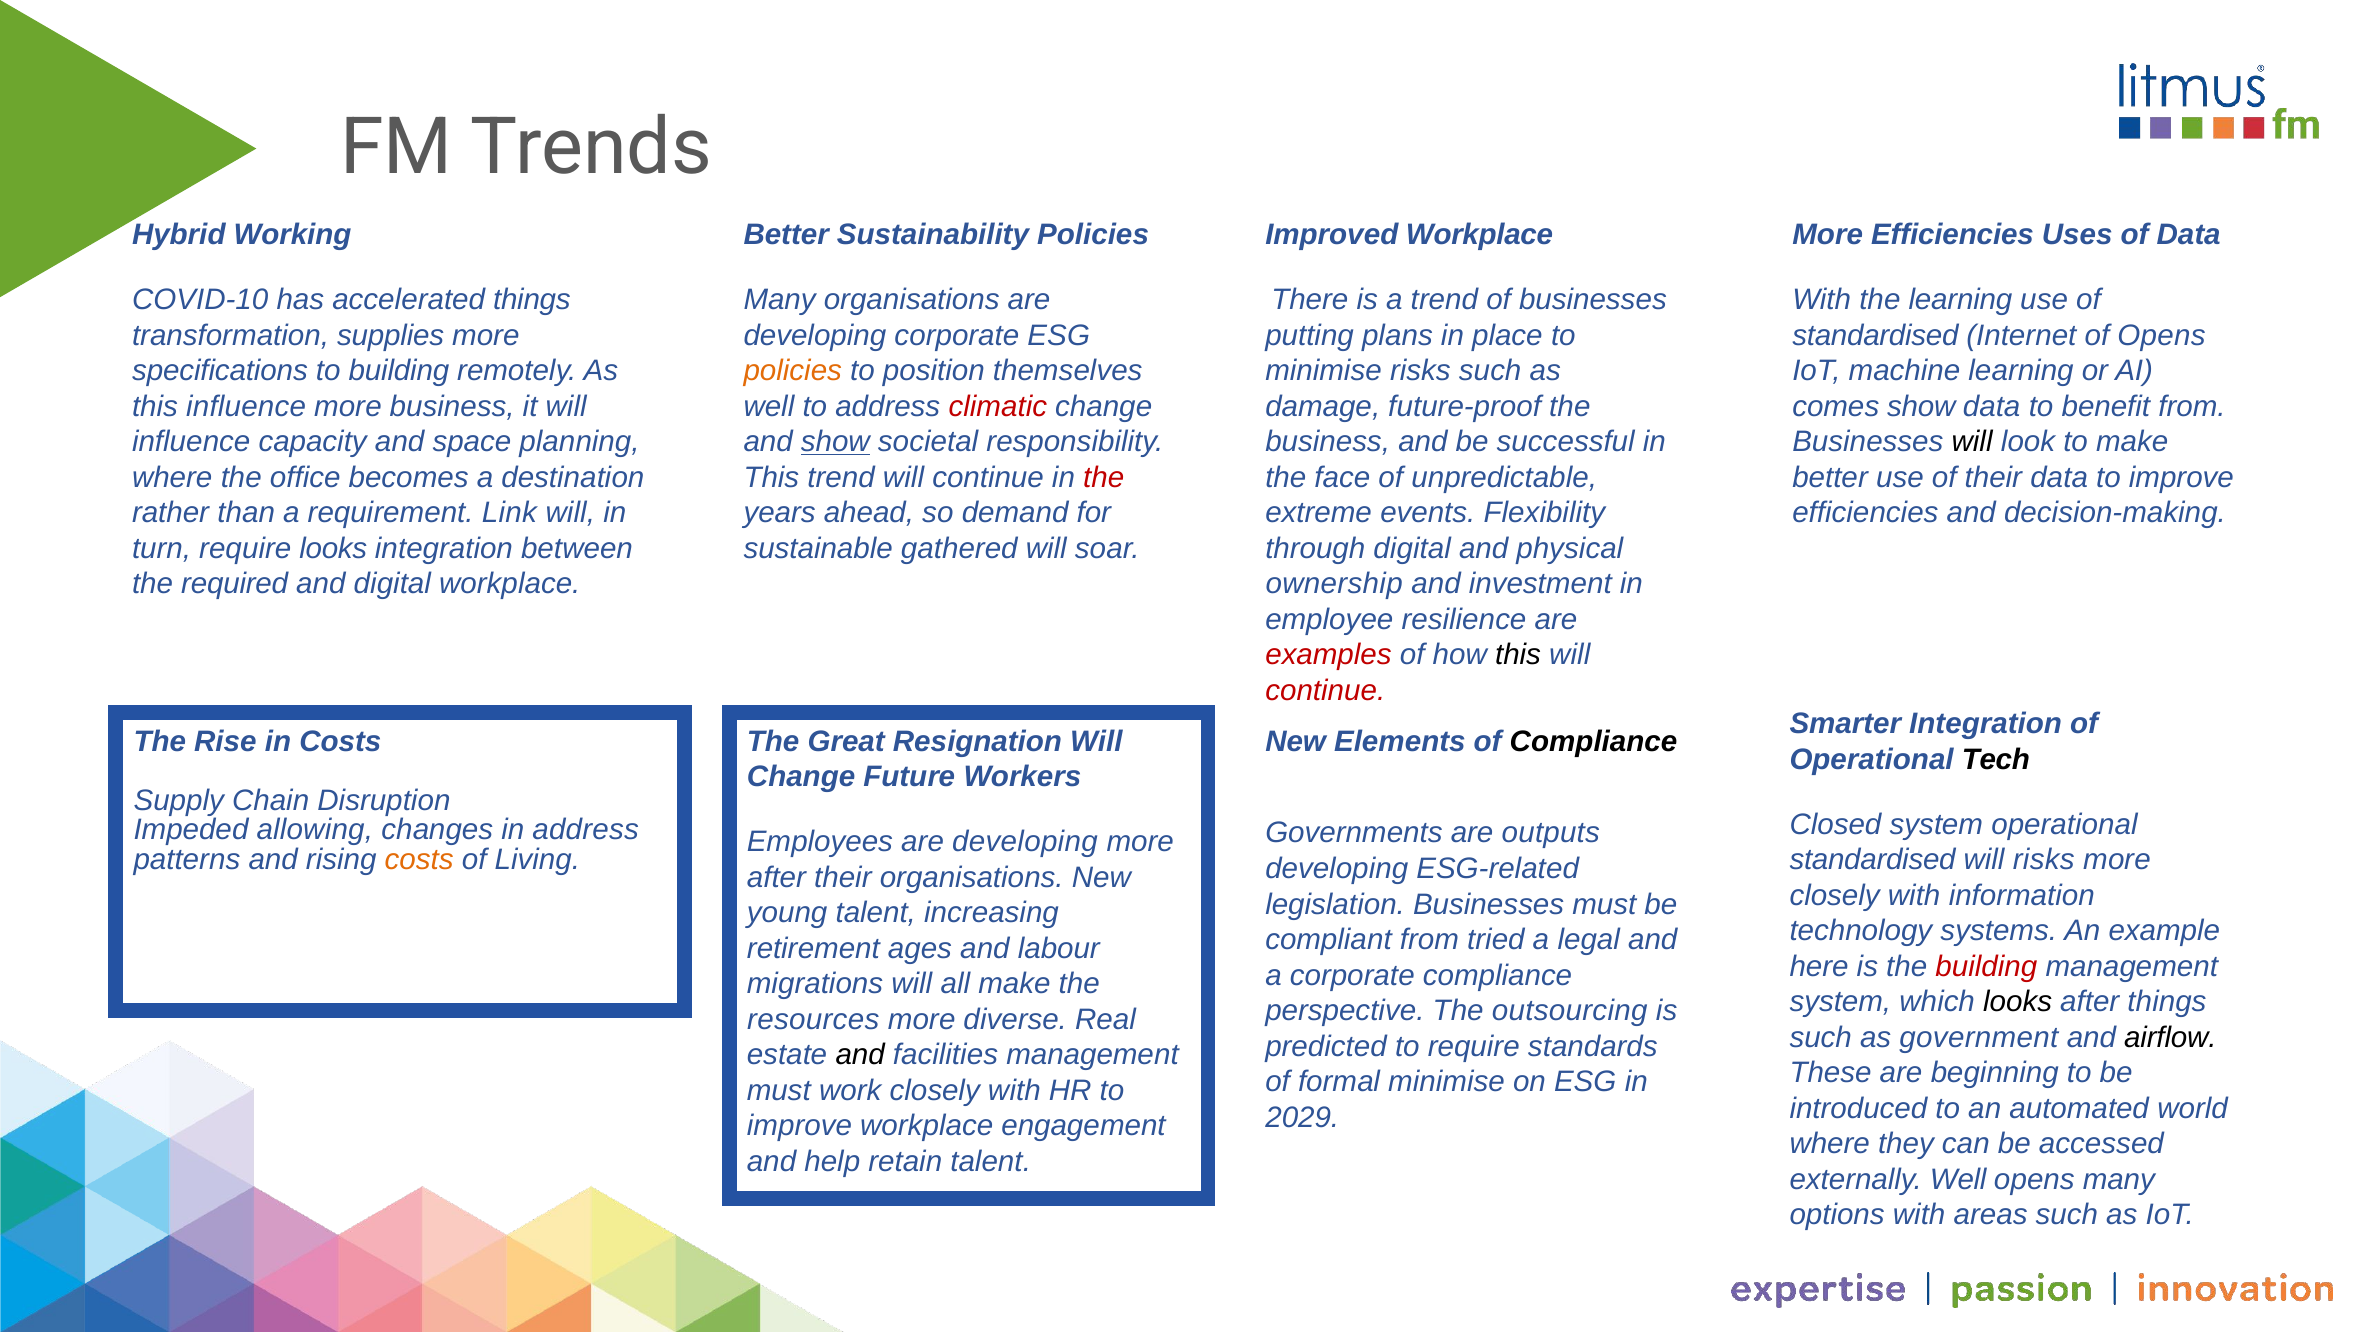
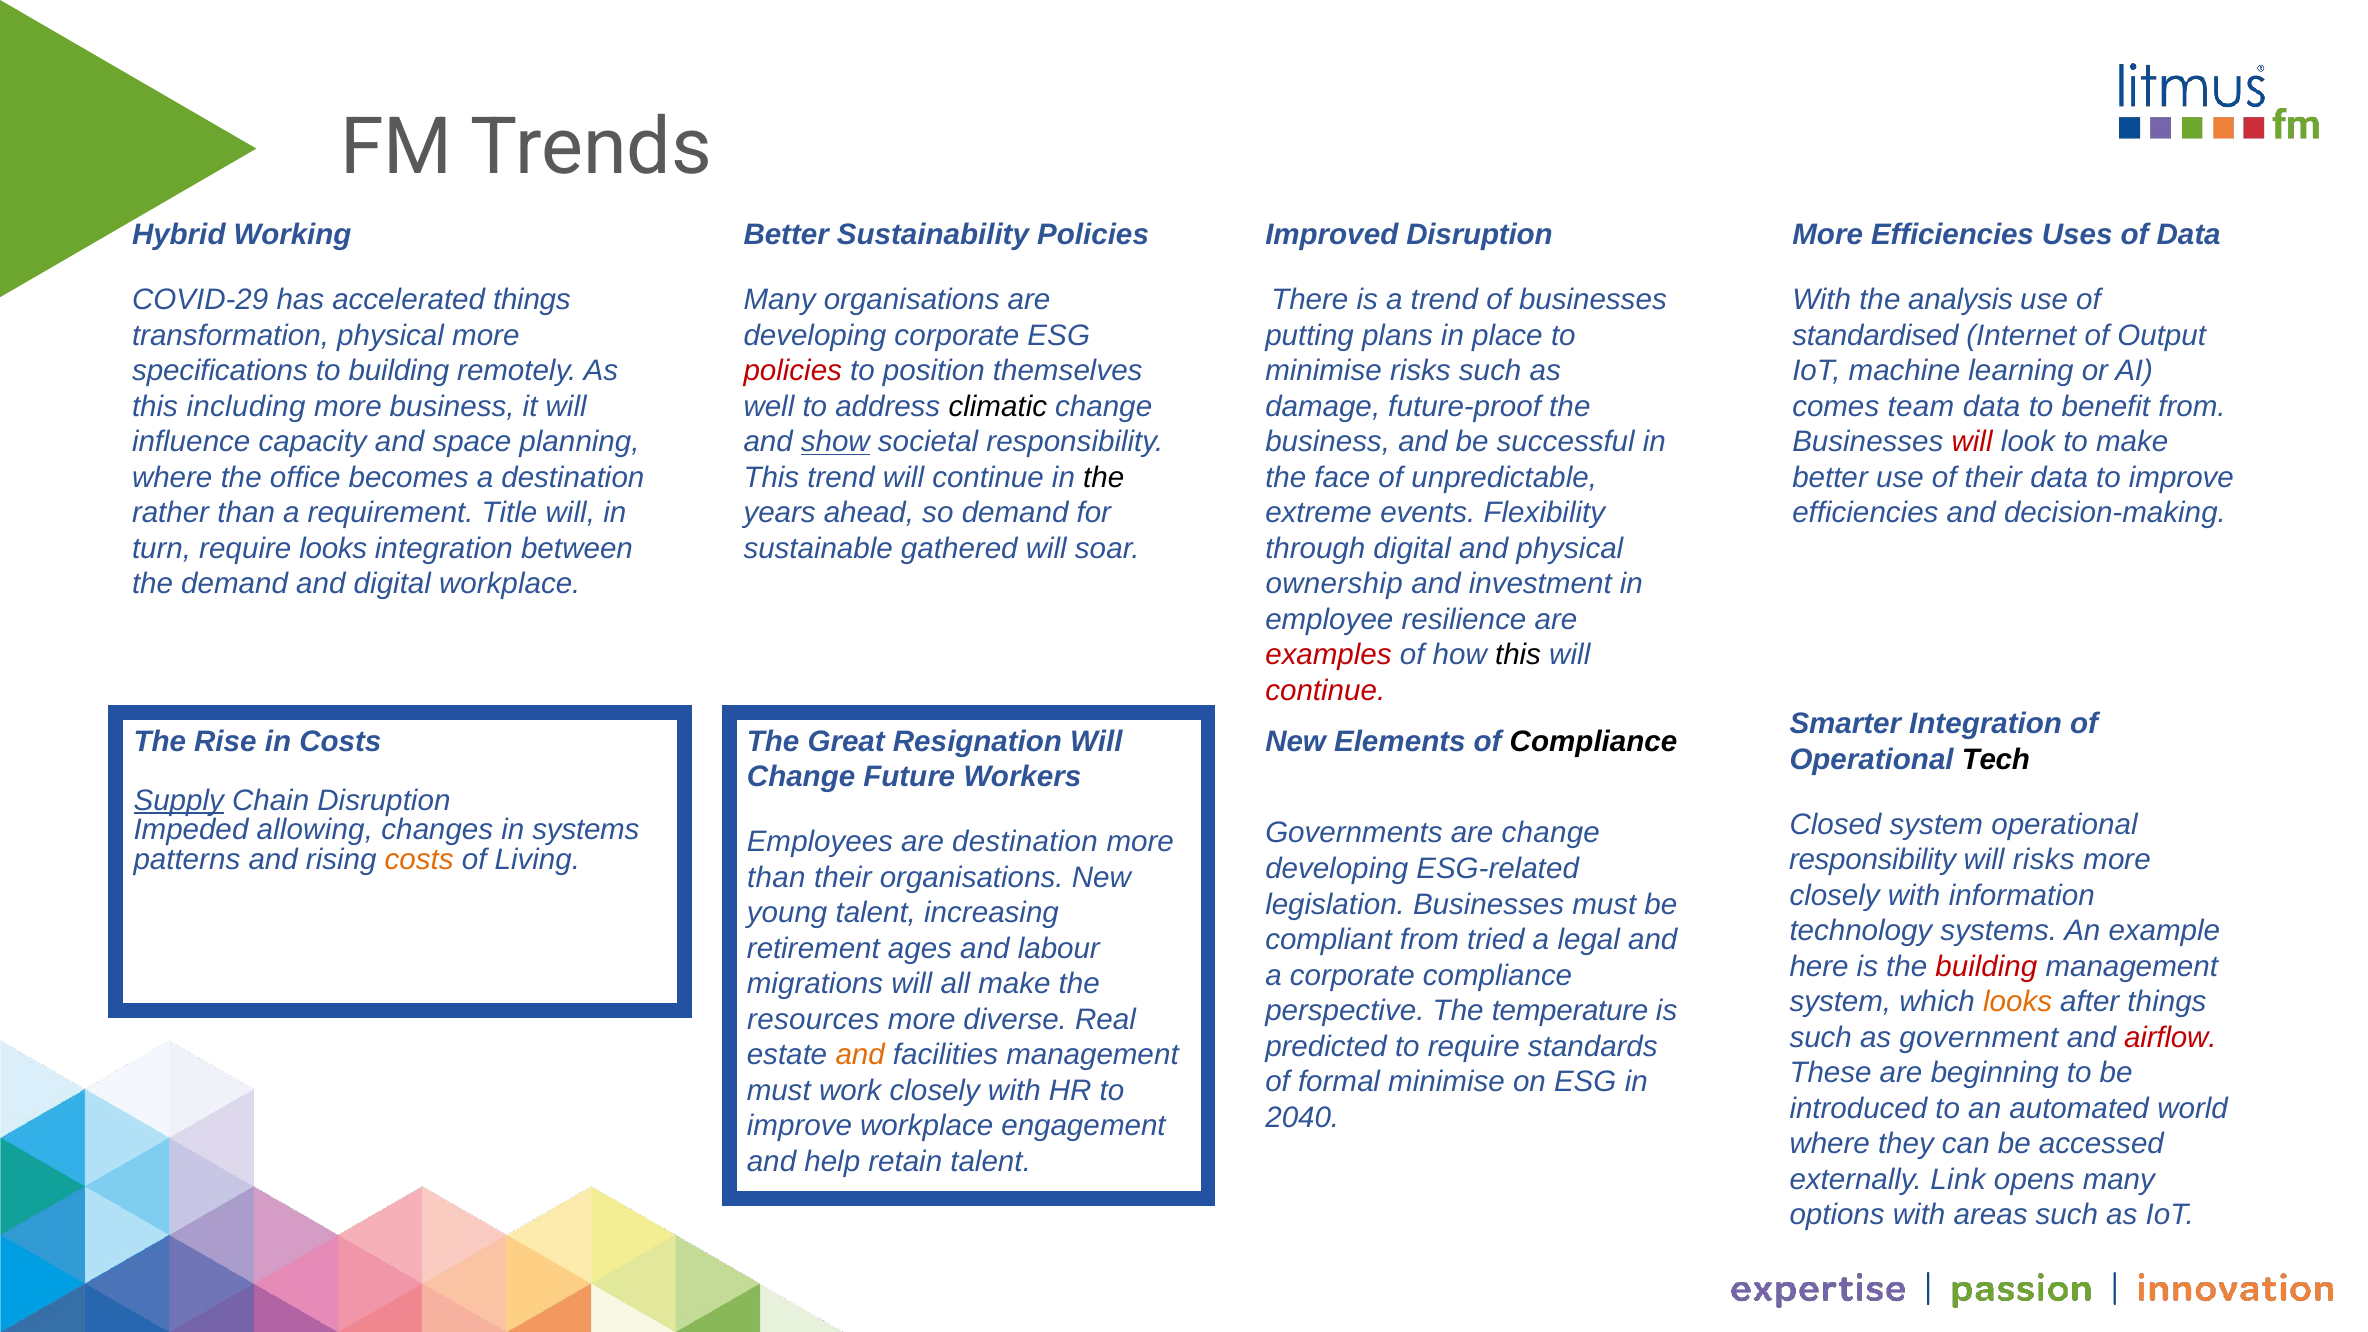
Improved Workplace: Workplace -> Disruption (1479, 235)
COVID-10: COVID-10 -> COVID-29 (200, 300)
the learning: learning -> analysis (1961, 300)
transformation supplies: supplies -> physical (391, 335)
of Opens: Opens -> Output (2162, 335)
policies colour: orange -> red (793, 371)
this influence: influence -> including (246, 406)
climatic colour: red -> black (998, 406)
comes show: show -> team (1921, 406)
will colour: black -> red (1972, 442)
the colour: red -> black (1104, 477)
Link: Link -> Title (509, 513)
the required: required -> demand (235, 584)
Supply underline: none -> present (179, 801)
in address: address -> systems (586, 830)
are outputs: outputs -> change (1551, 833)
Employees are developing: developing -> destination (1025, 842)
standardised: standardised -> responsibility (1873, 860)
after: after -> than (776, 878)
looks colour: black -> orange (2018, 1002)
outsourcing: outsourcing -> temperature (1570, 1011)
airflow colour: black -> red (2170, 1038)
and colour: black -> orange (860, 1055)
2029: 2029 -> 2040 (1302, 1117)
externally Well: Well -> Link (1958, 1180)
